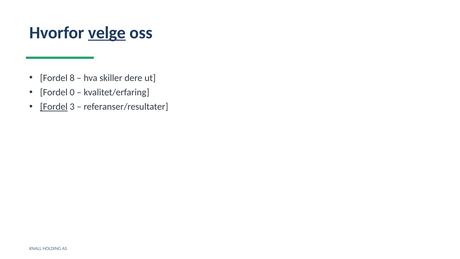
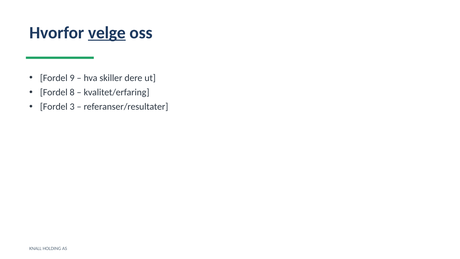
8: 8 -> 9 (72, 78)
0: 0 -> 8 (72, 92)
Fordel underline: present -> none (54, 107)
